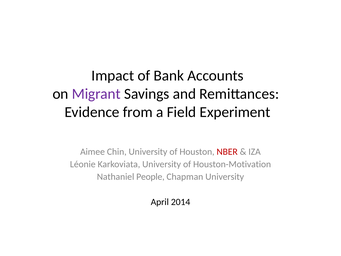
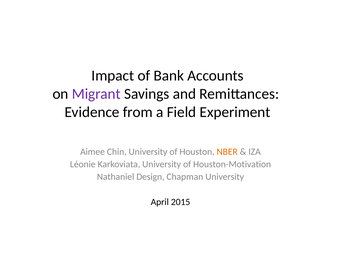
NBER colour: red -> orange (227, 152)
People: People -> Design (150, 177)
2014: 2014 -> 2015 (181, 202)
